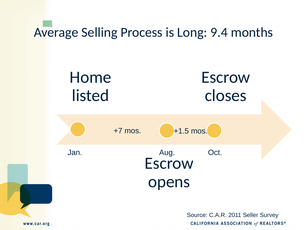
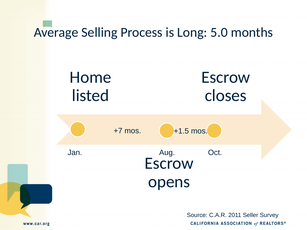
9.4: 9.4 -> 5.0 (219, 32)
